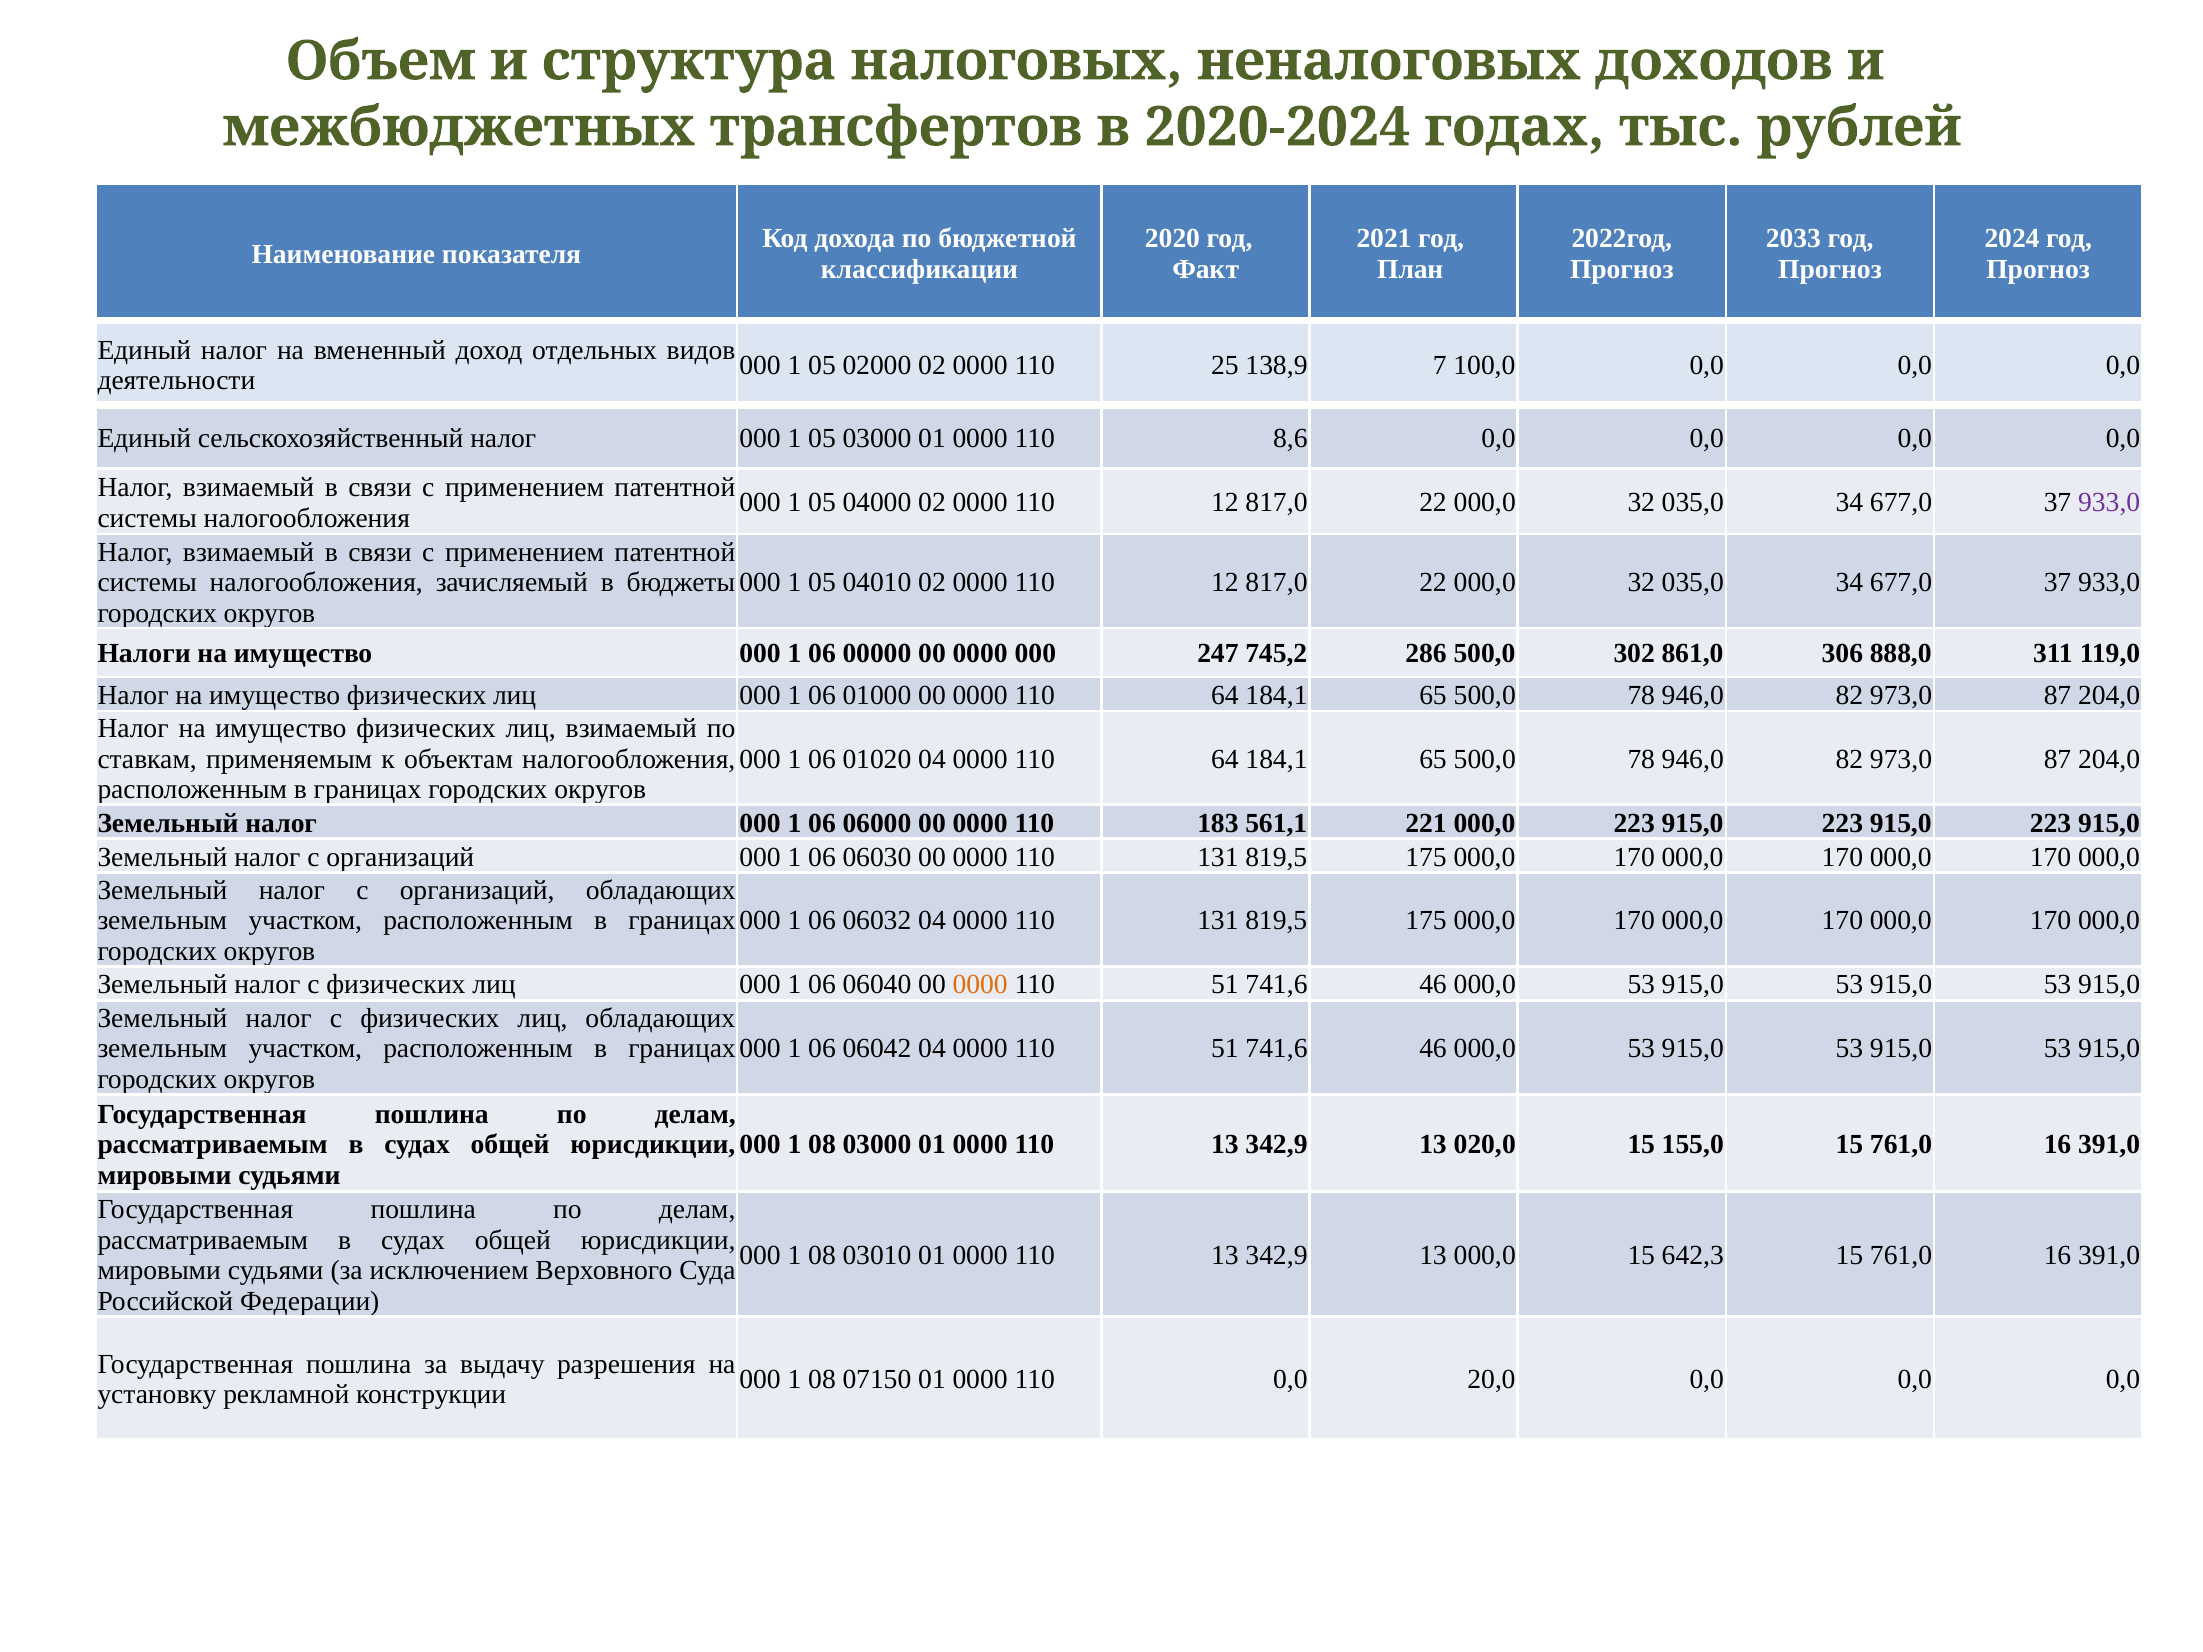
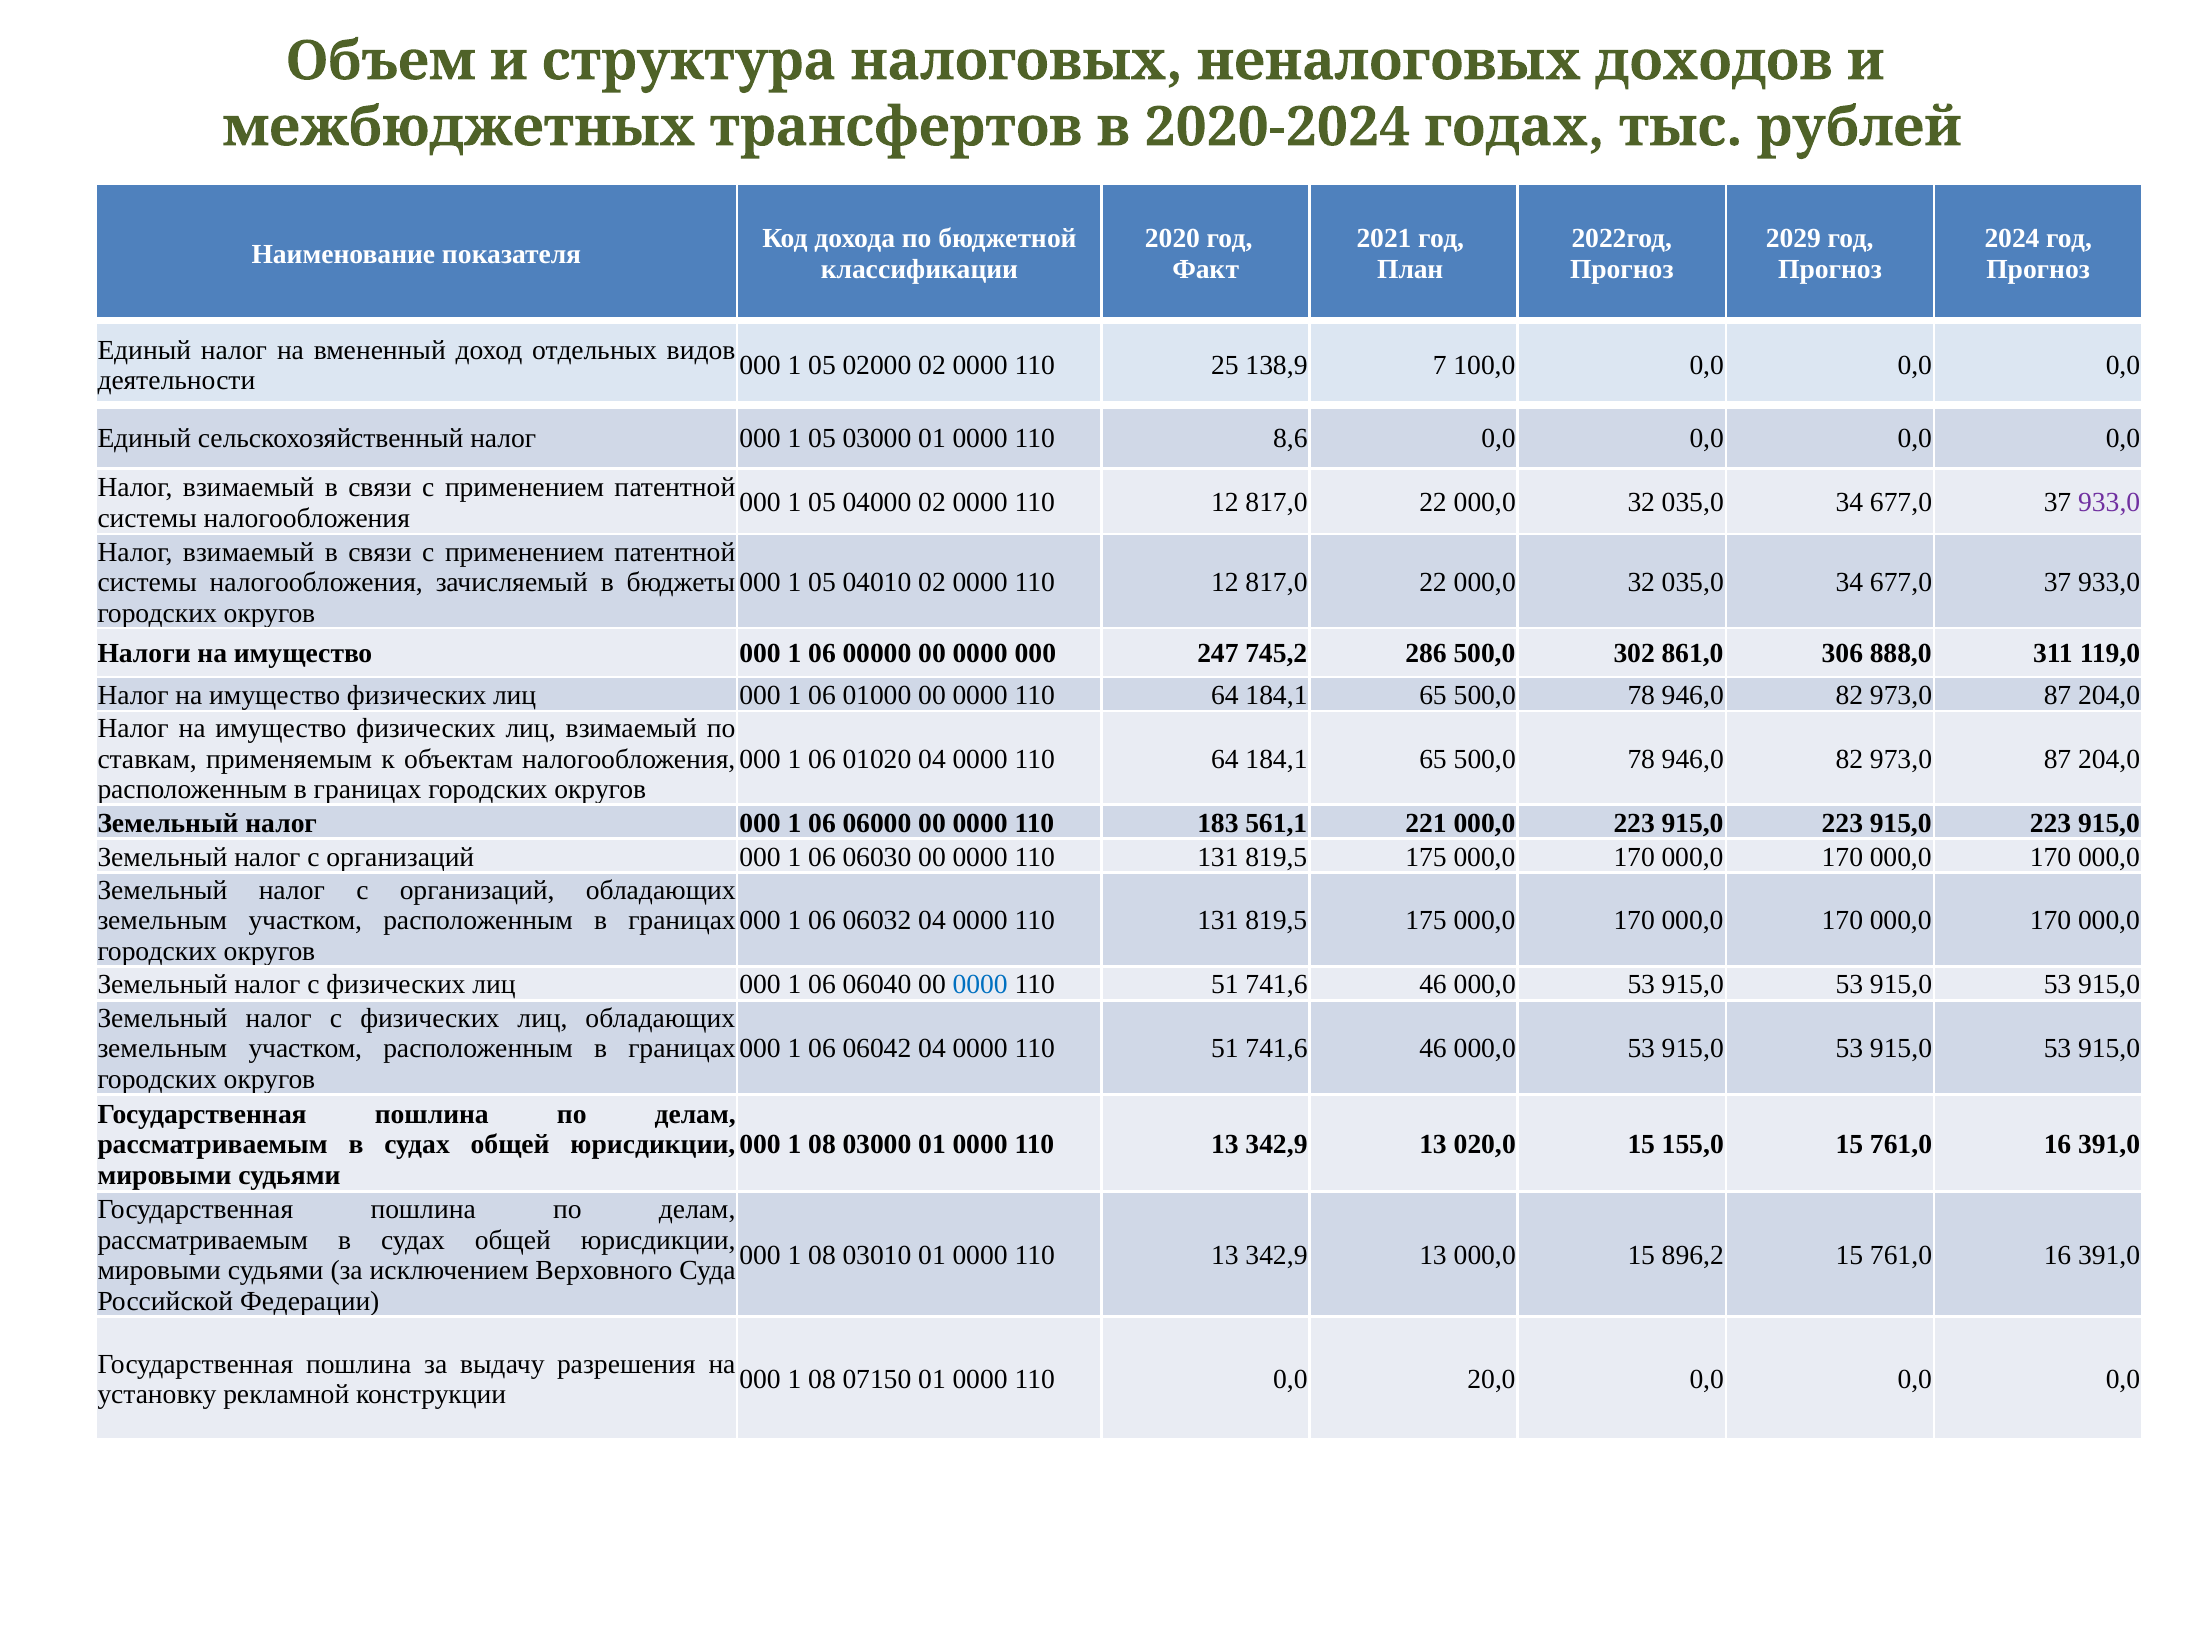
2033: 2033 -> 2029 (1793, 239)
0000 colour: orange -> blue (980, 985)
642,3: 642,3 -> 896,2 (1693, 1256)
